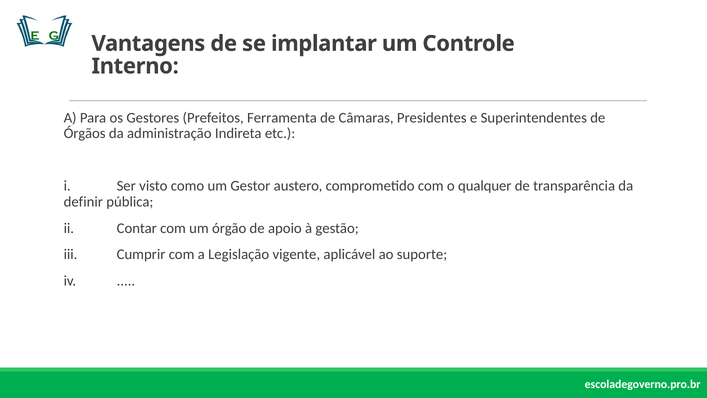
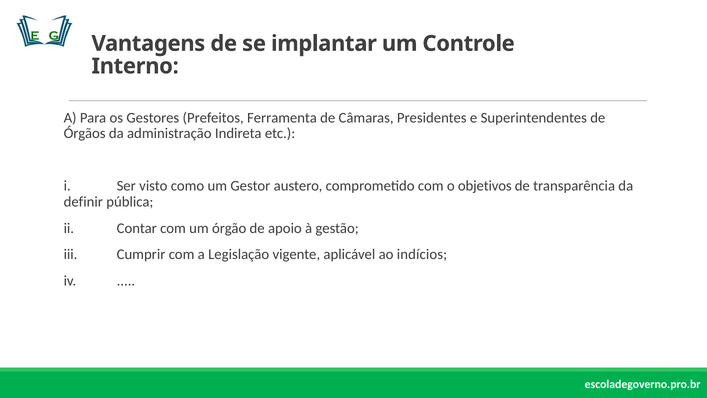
qualquer: qualquer -> objetivos (485, 186)
suporte: suporte -> indícios (422, 254)
